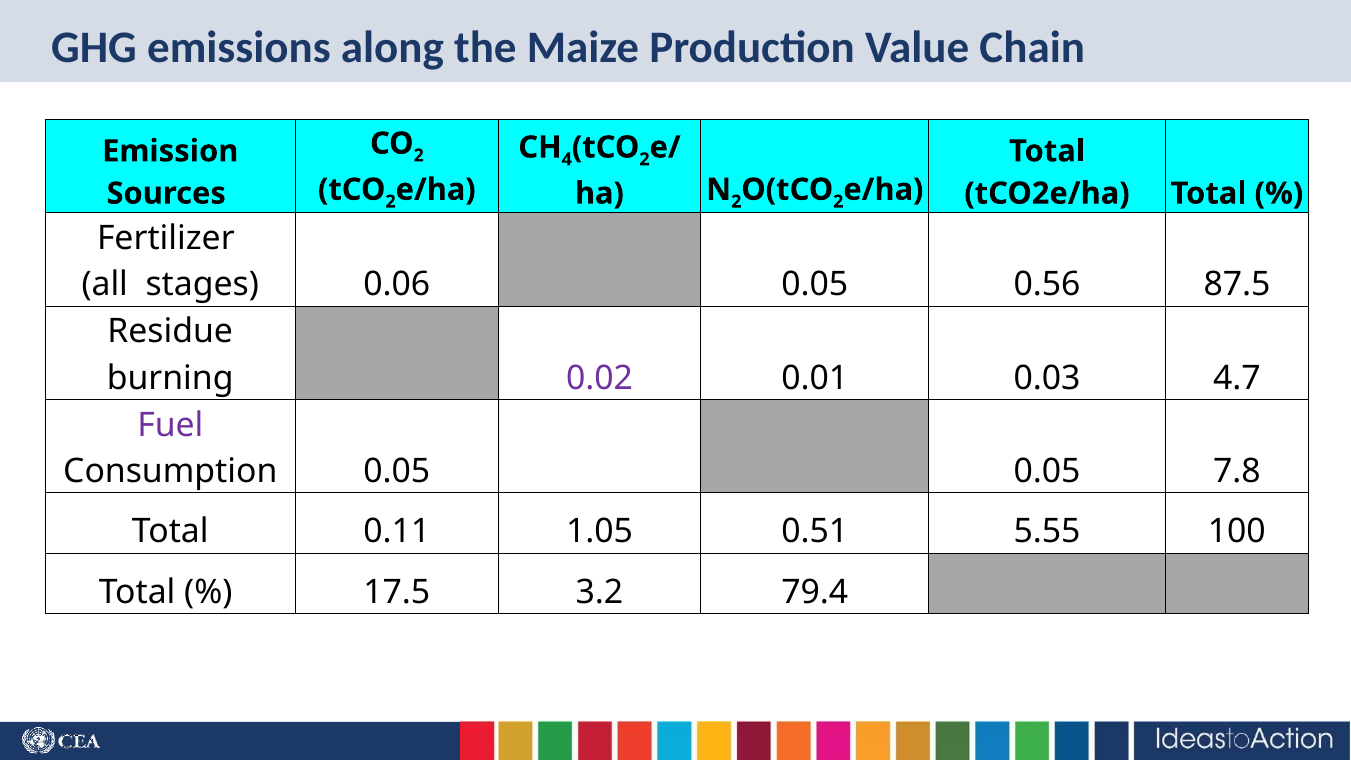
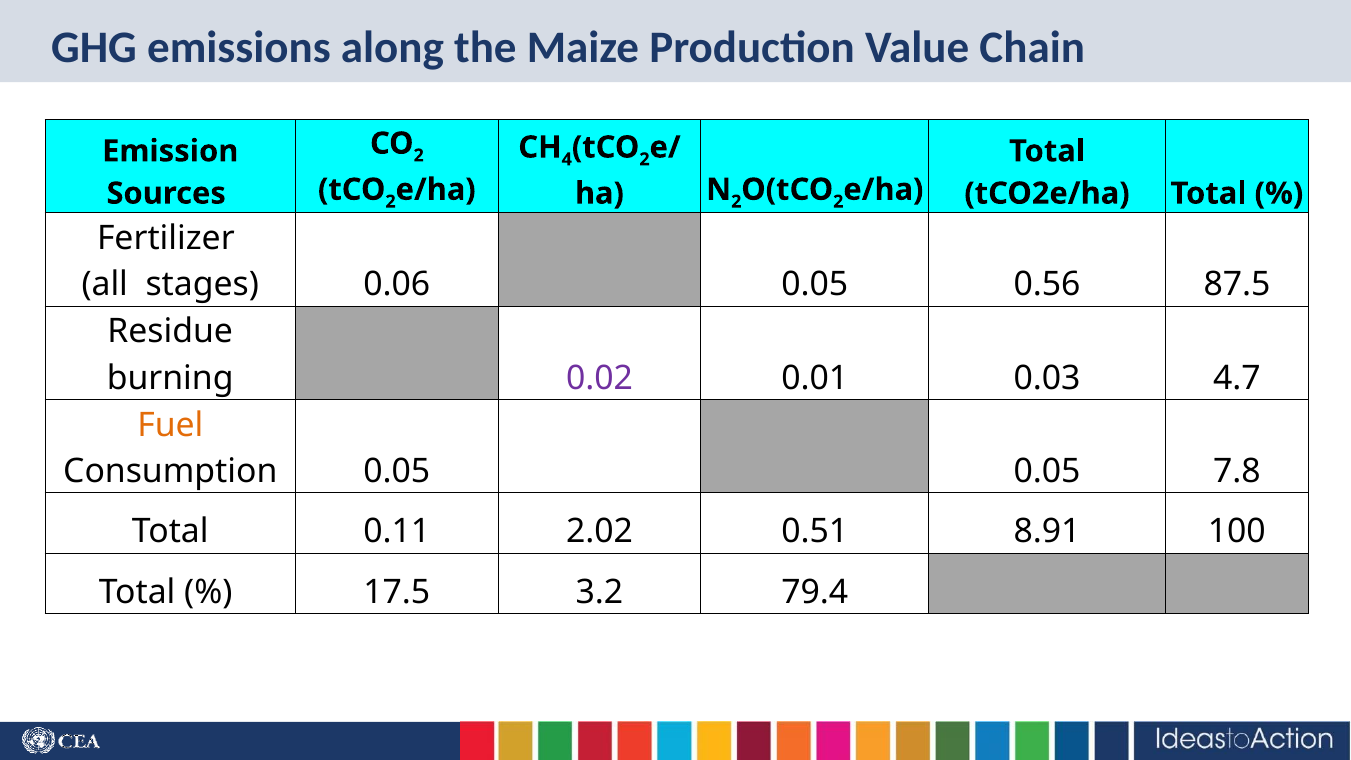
Fuel colour: purple -> orange (170, 425)
1.05: 1.05 -> 2.02 (600, 532)
5.55: 5.55 -> 8.91 (1047, 532)
